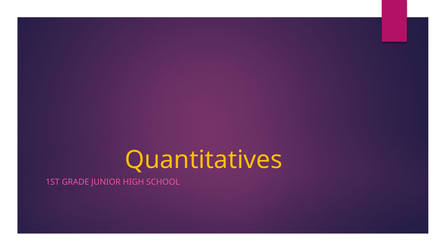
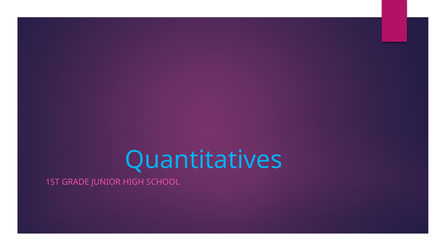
Quantitatives colour: yellow -> light blue (204, 160)
